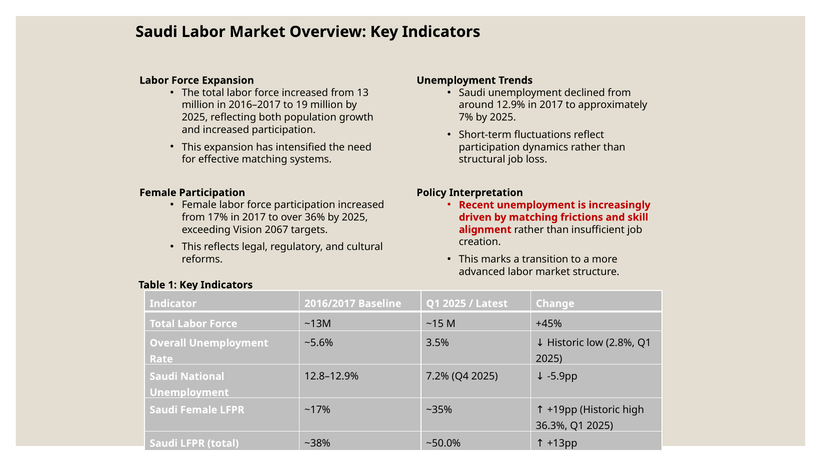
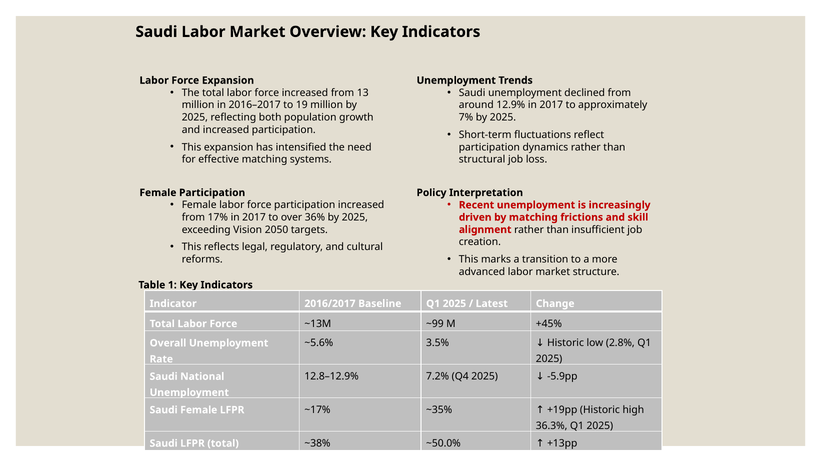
2067: 2067 -> 2050 (277, 230)
~15: ~15 -> ~99 (435, 324)
